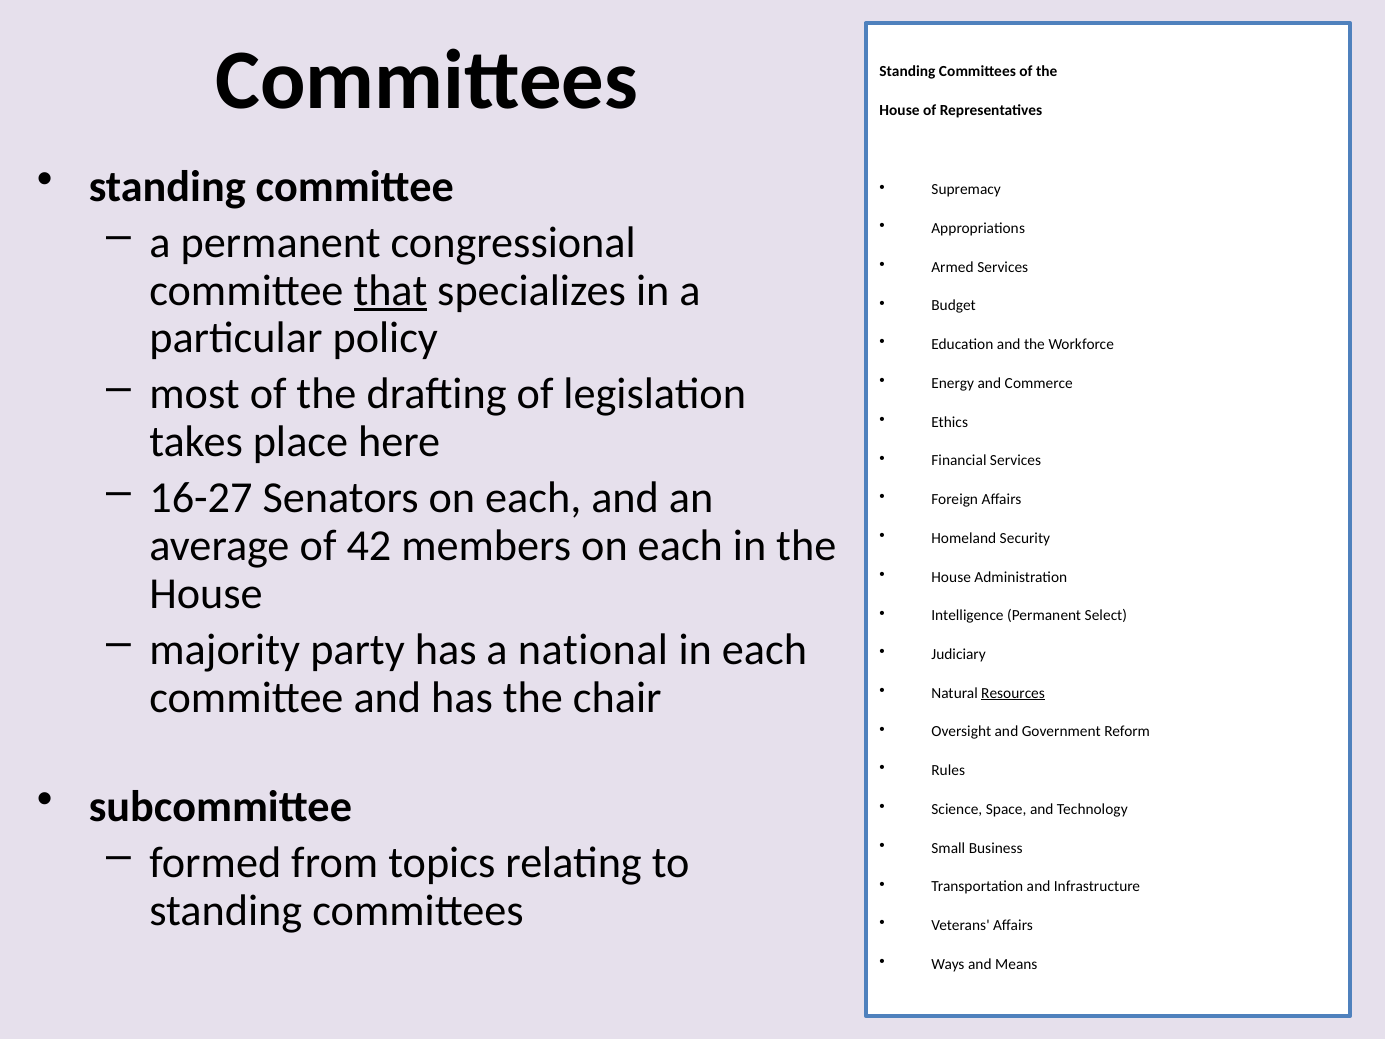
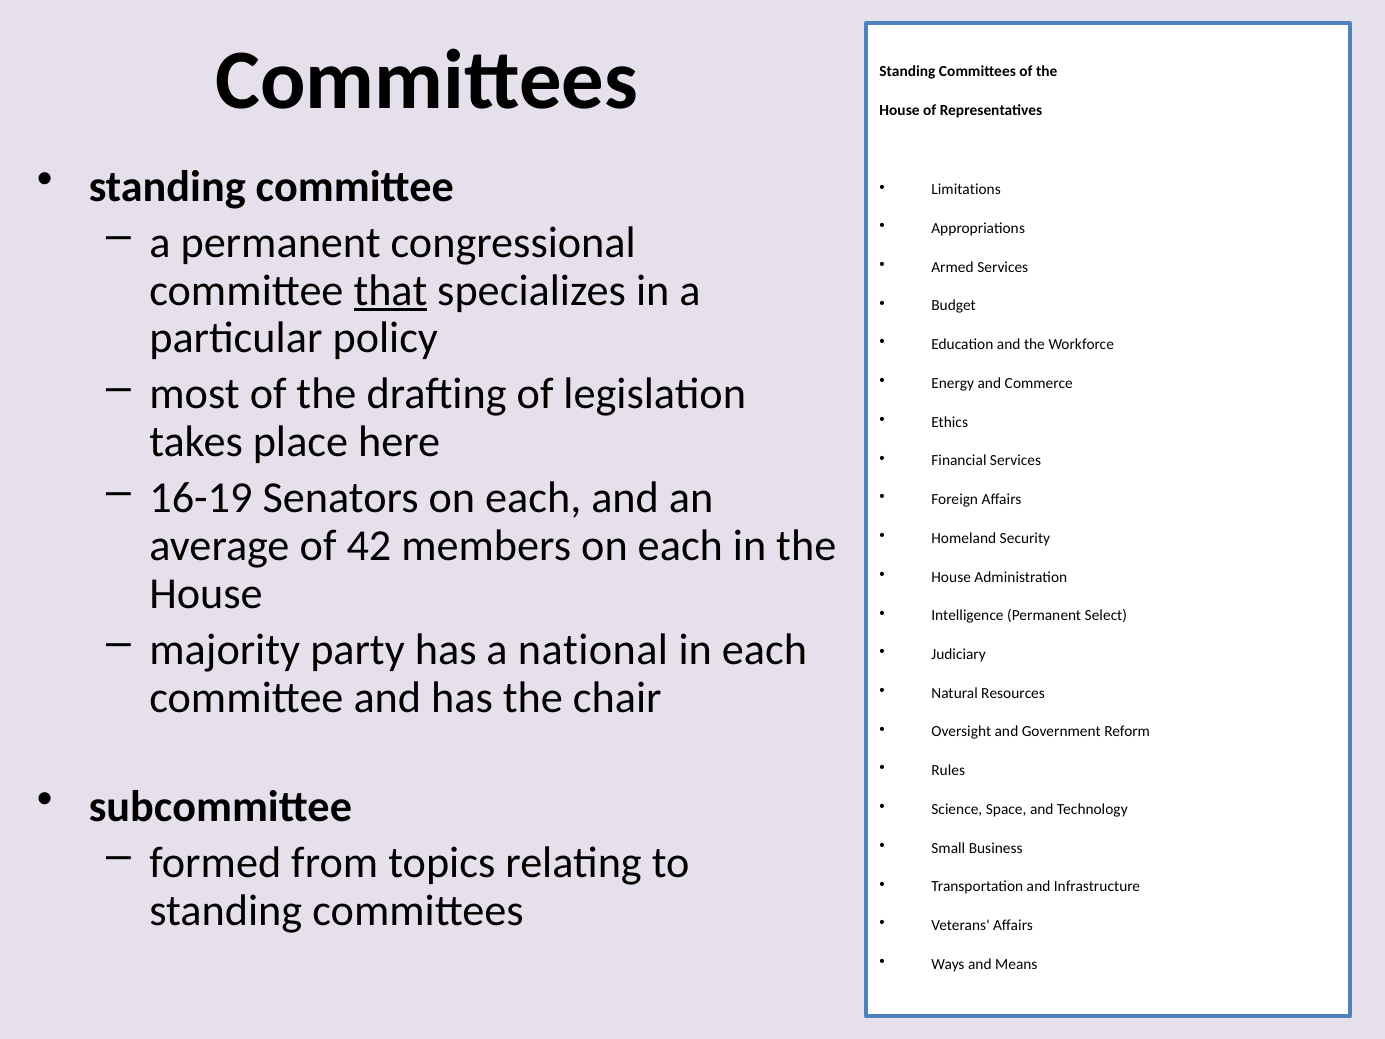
Supremacy: Supremacy -> Limitations (966, 190)
16-27: 16-27 -> 16-19 (201, 498)
Resources underline: present -> none (1013, 693)
